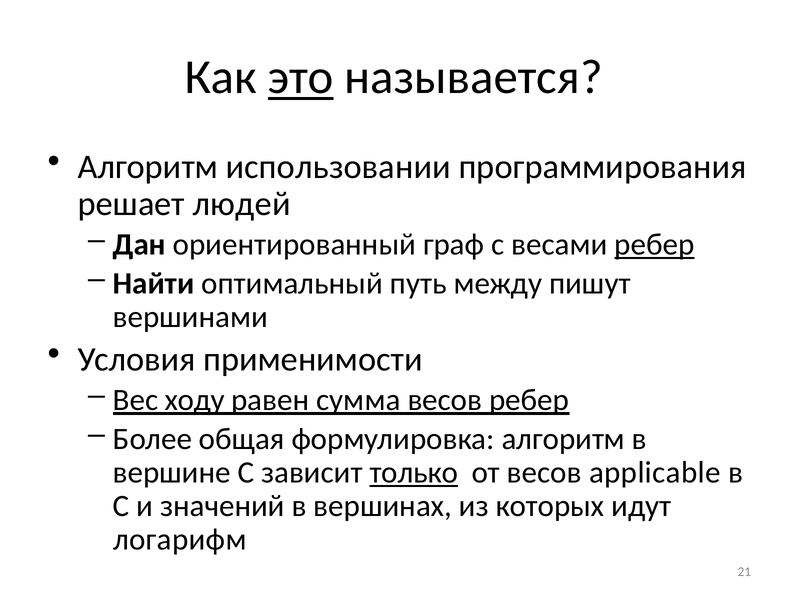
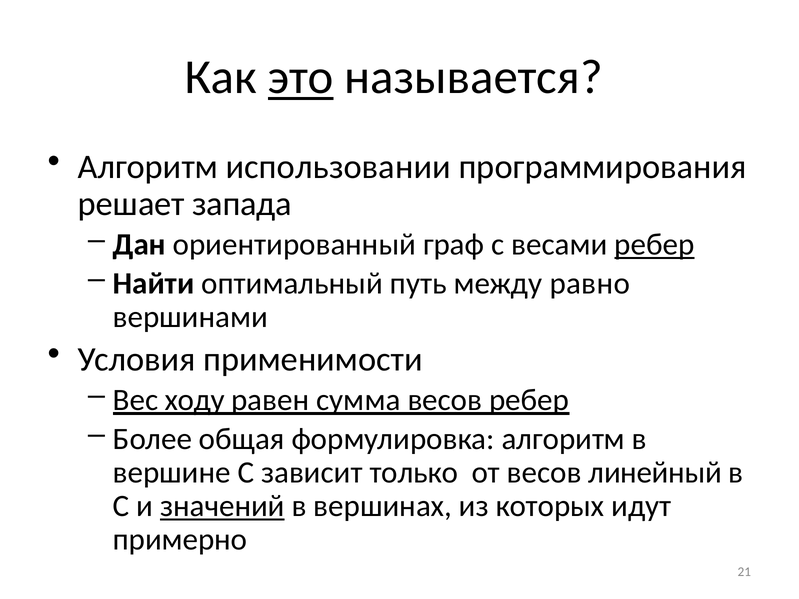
людей: людей -> запада (242, 204)
пишут: пишут -> равно (590, 284)
только underline: present -> none (414, 473)
applicable: applicable -> линейный (655, 473)
значений underline: none -> present (222, 506)
логарифм: логарифм -> примерно (180, 540)
